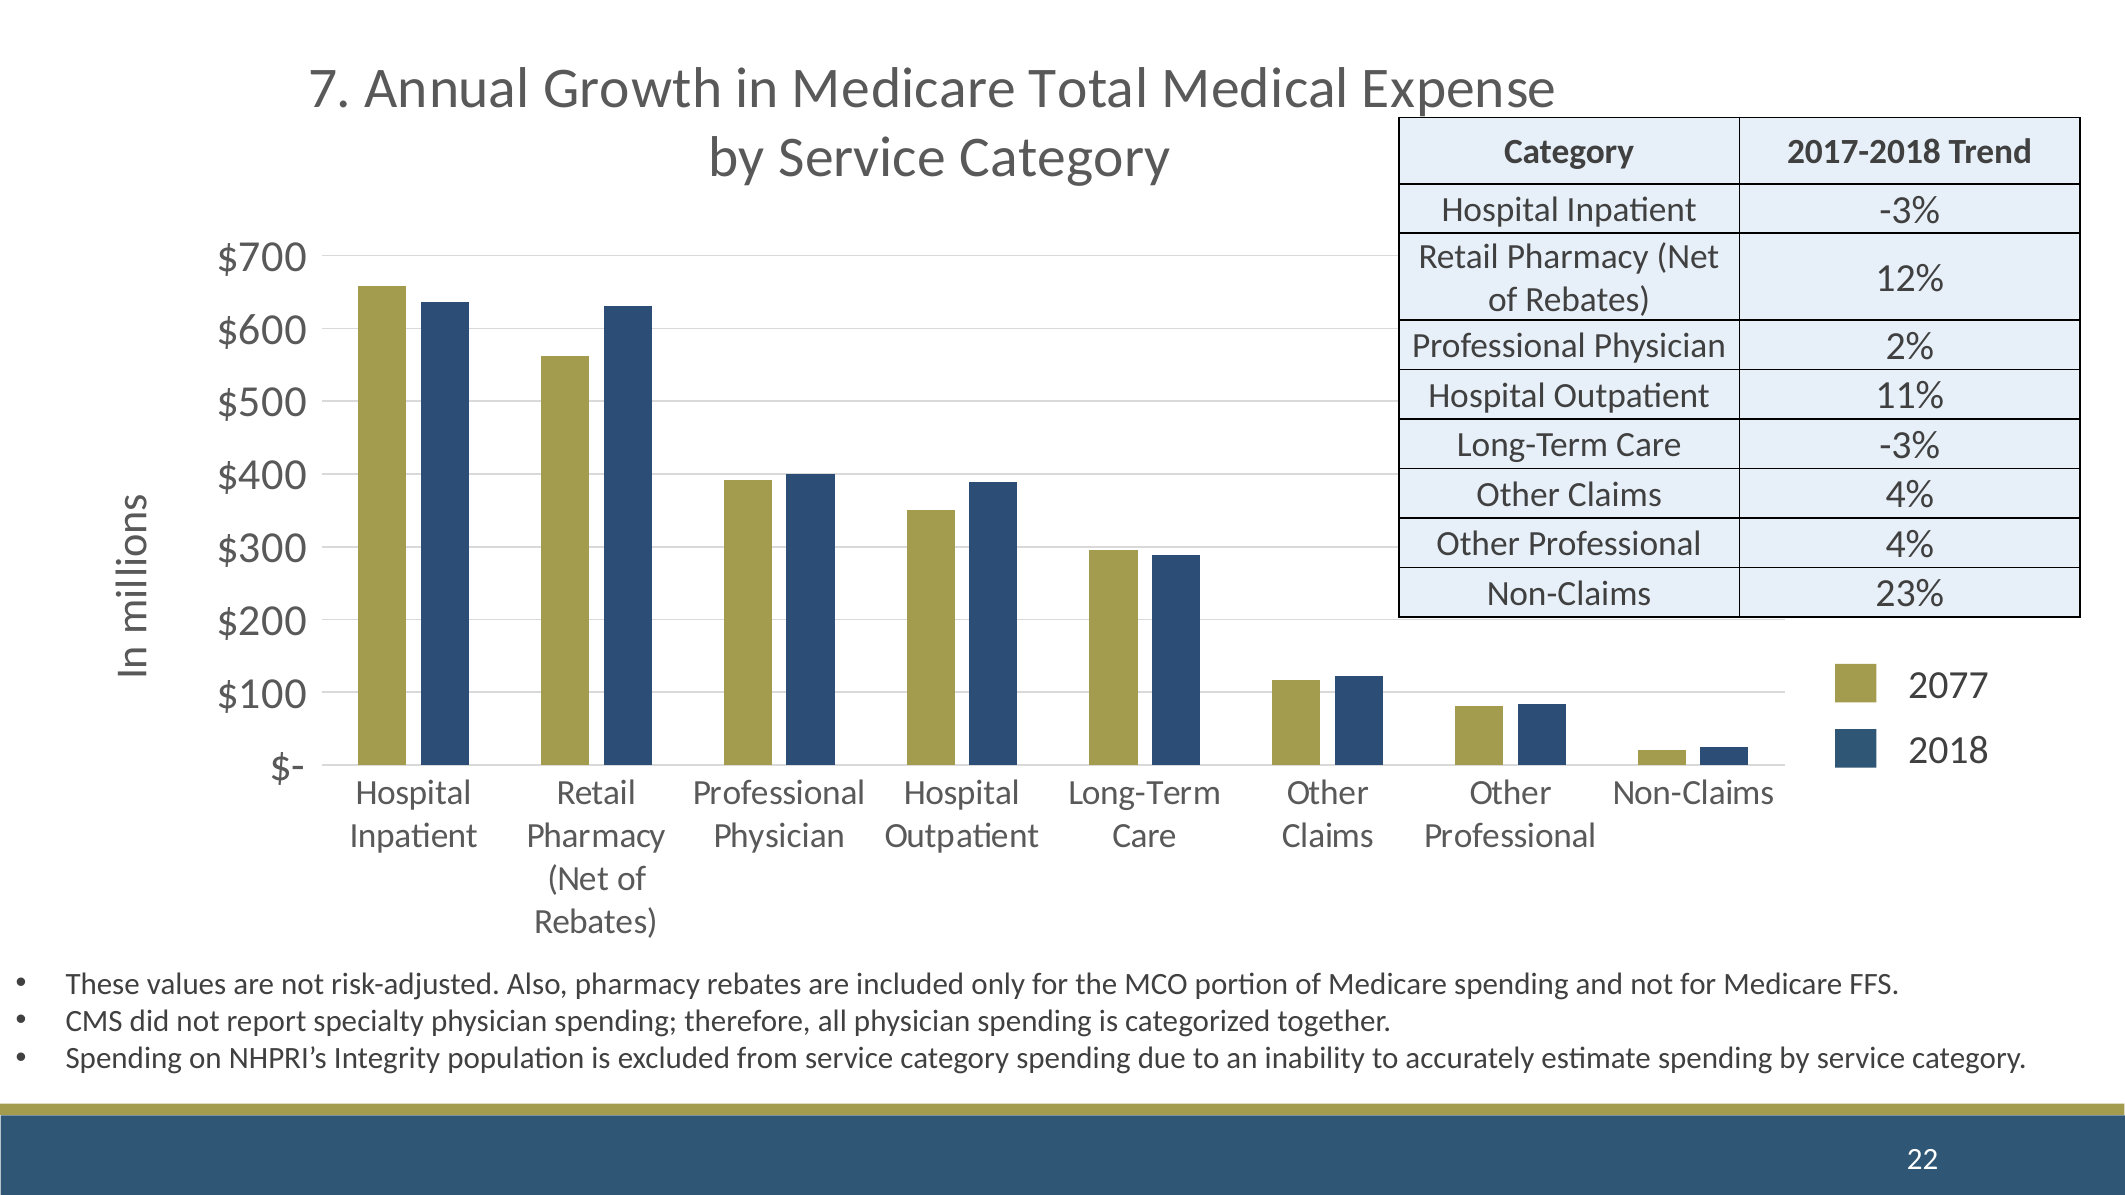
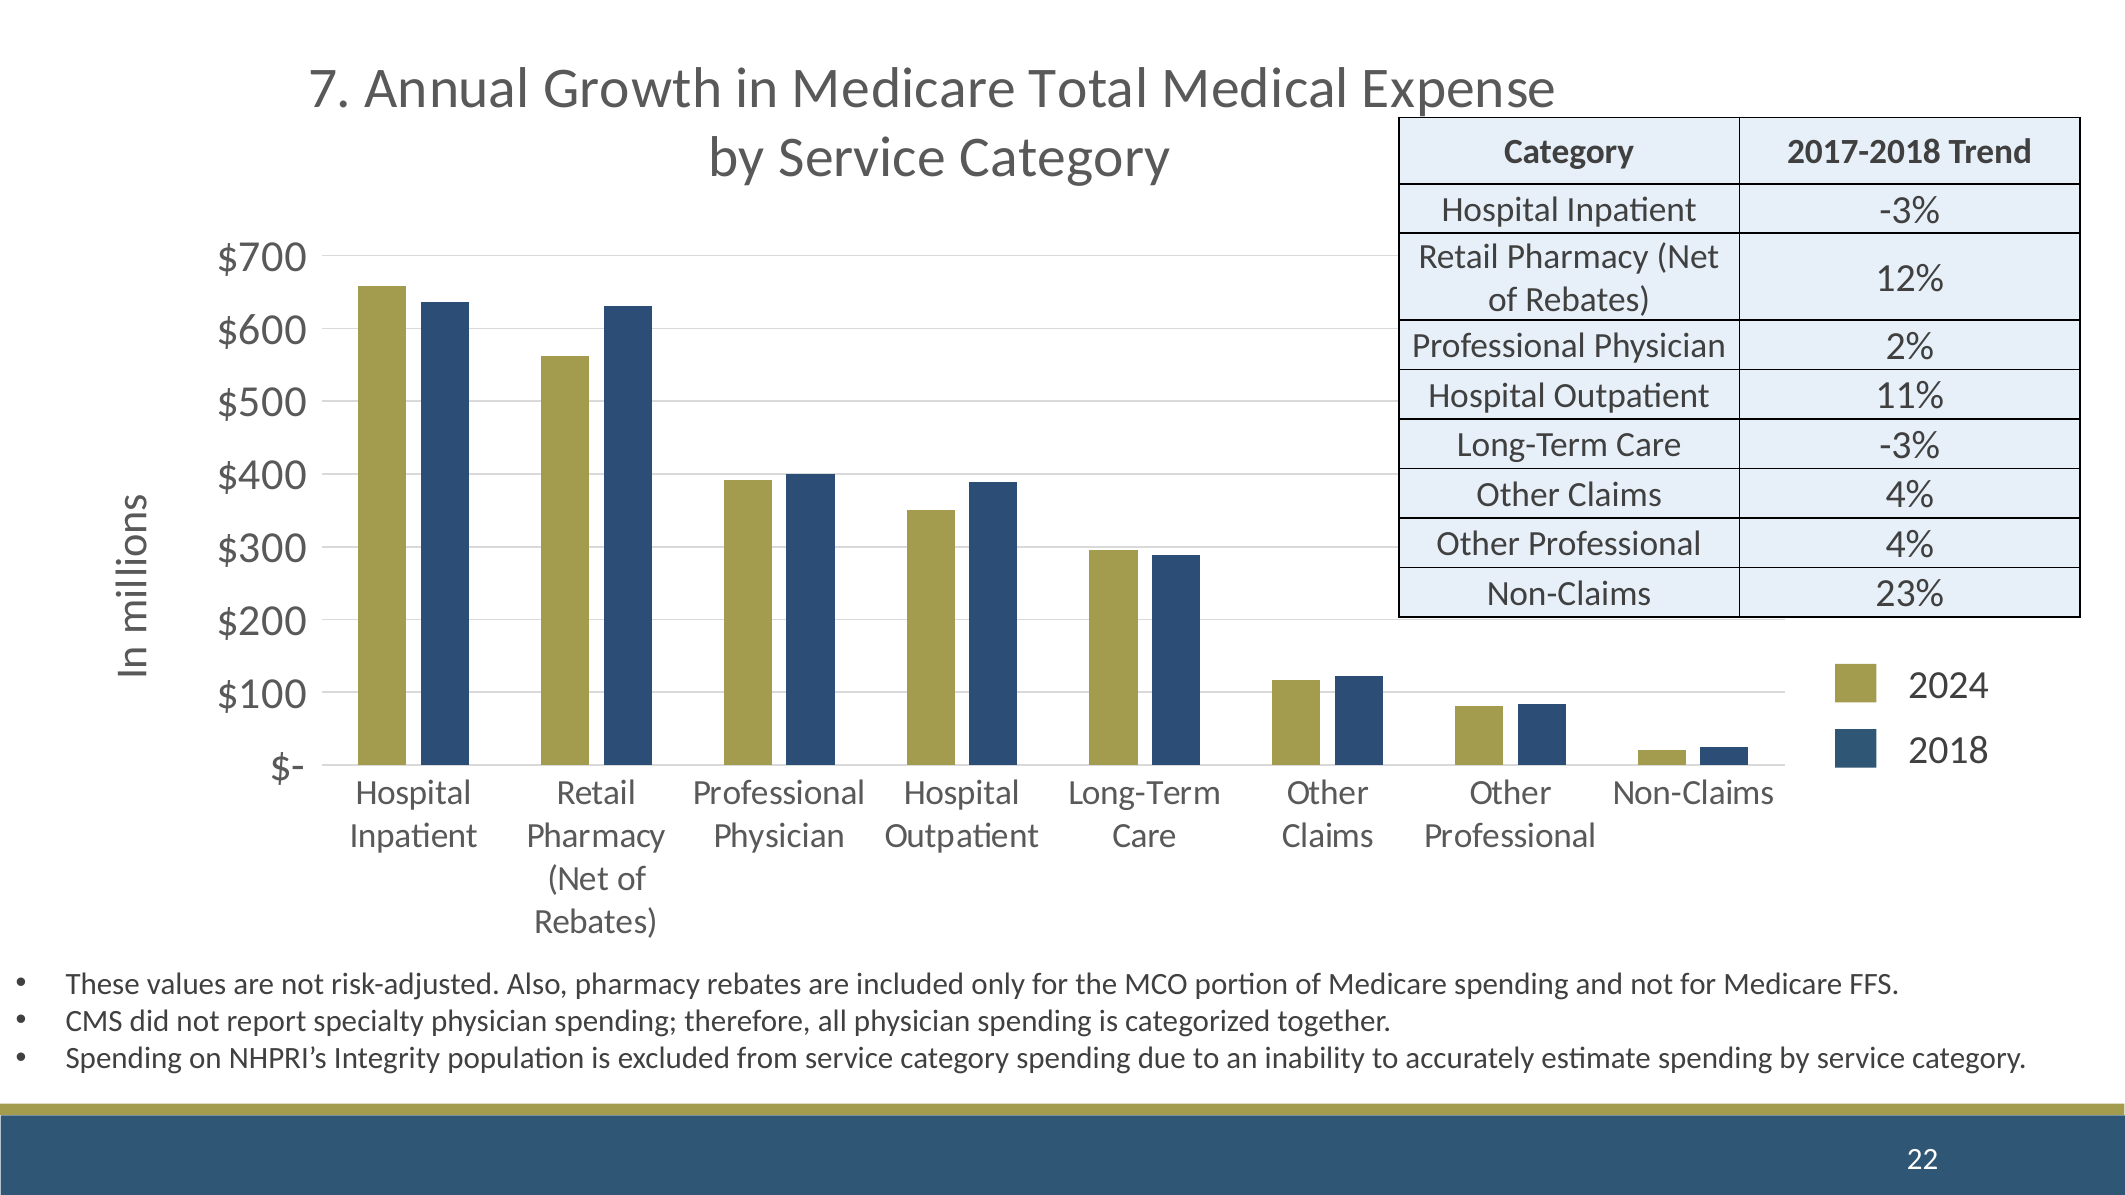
2077: 2077 -> 2024 (1948, 686)
